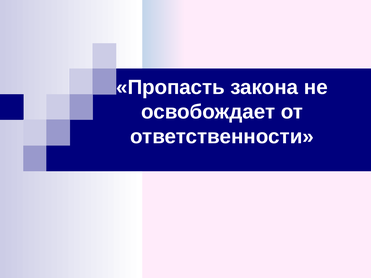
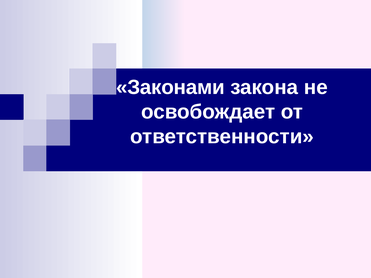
Пропасть: Пропасть -> Законами (170, 87)
